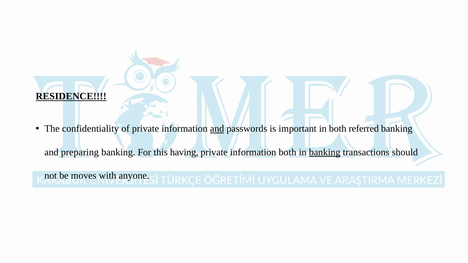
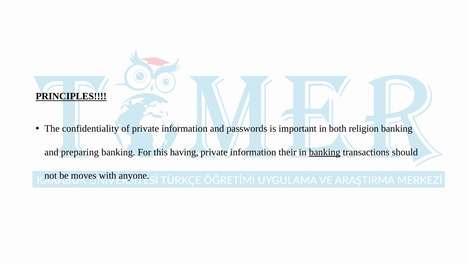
RESIDENCE: RESIDENCE -> PRINCIPLES (71, 97)
and underline: present -> none (217, 129)
referred: referred -> religion (364, 129)
information both: both -> their (288, 152)
